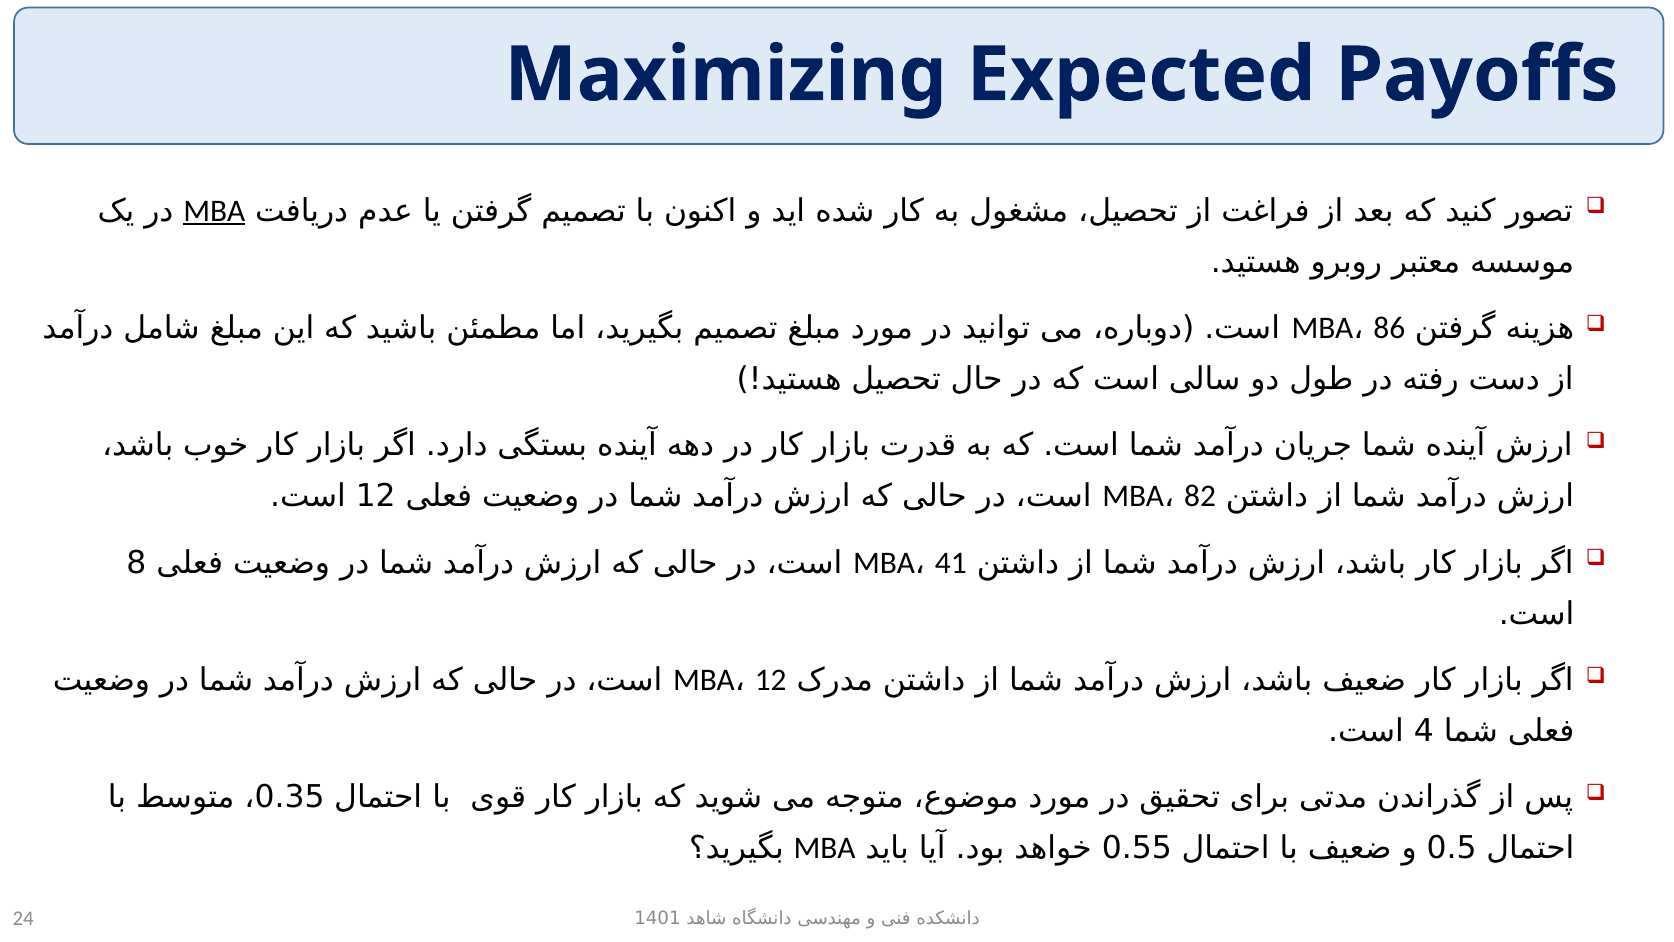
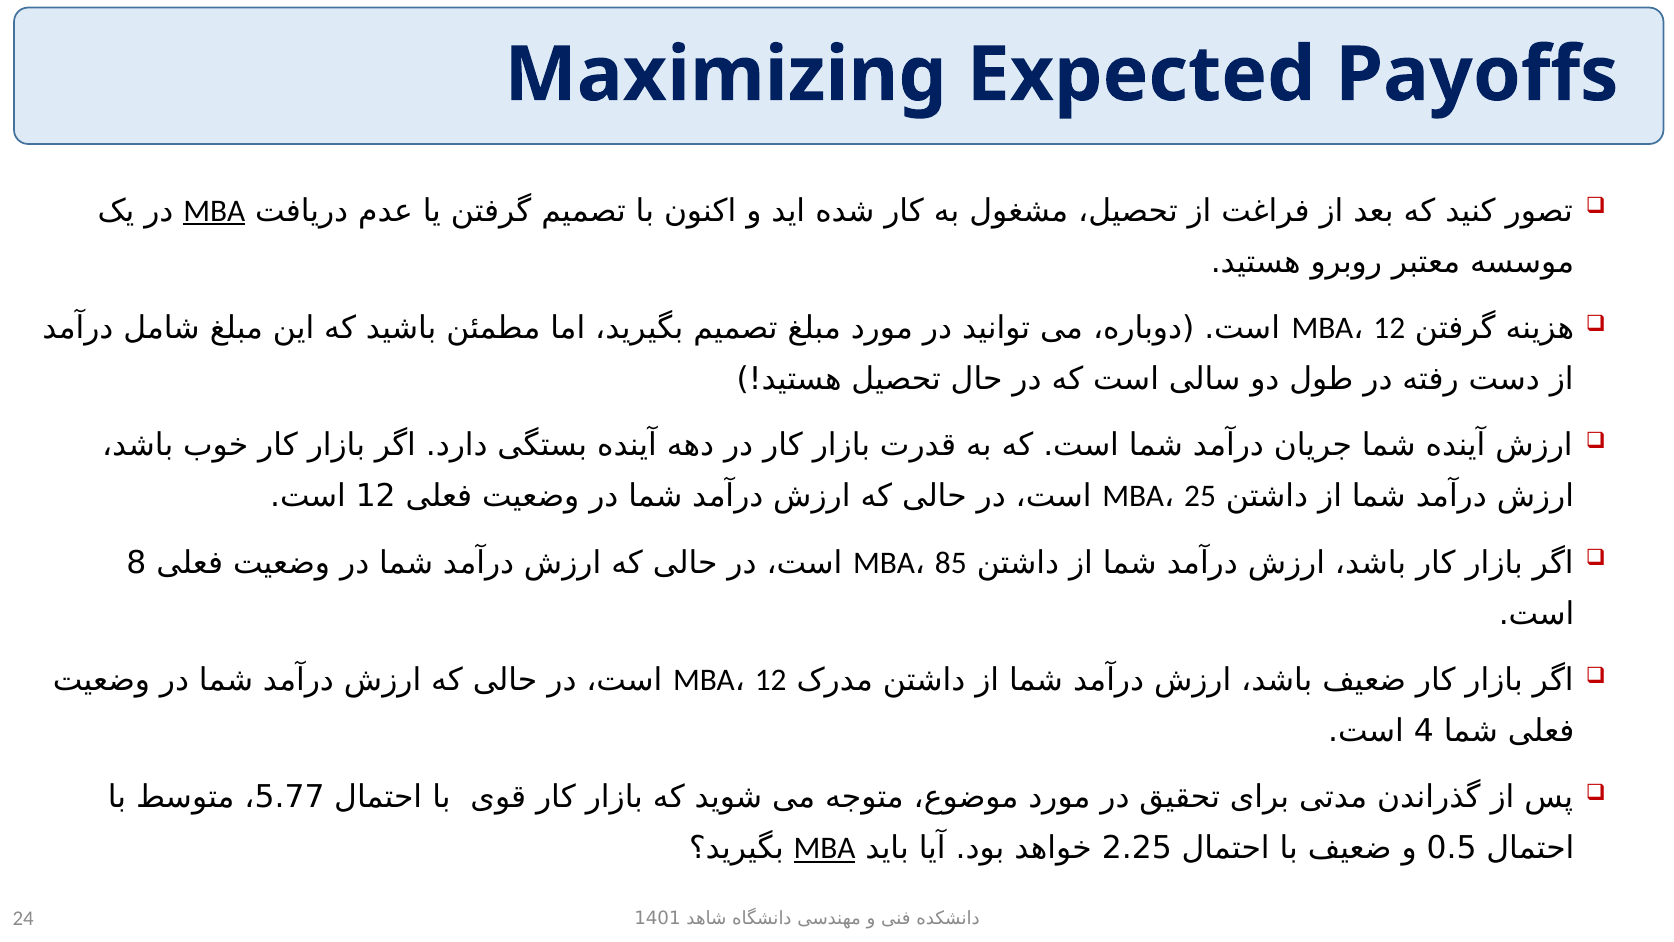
86: 86 -> 12 (1389, 328)
82: 82 -> 25 (1200, 496)
41: 41 -> 85 (951, 563)
0.35: 0.35 -> 5.77 (290, 797)
0.55: 0.55 -> 2.25 (1137, 848)
MBA underline: none -> present (825, 848)
